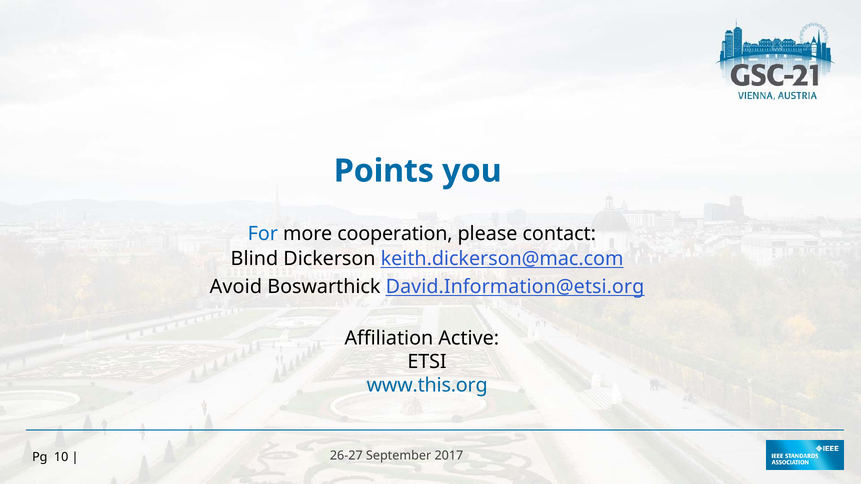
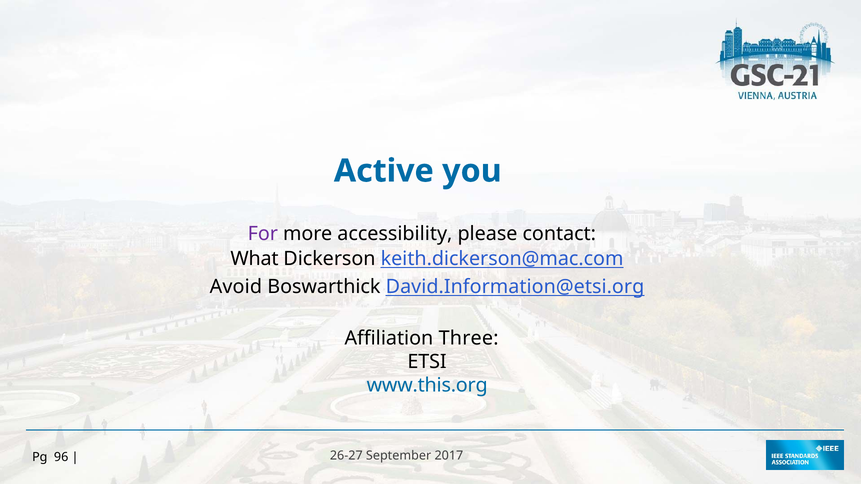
Points: Points -> Active (384, 171)
For colour: blue -> purple (263, 234)
cooperation: cooperation -> accessibility (395, 234)
Blind: Blind -> What (255, 259)
Active: Active -> Three (469, 338)
10: 10 -> 96 (61, 458)
